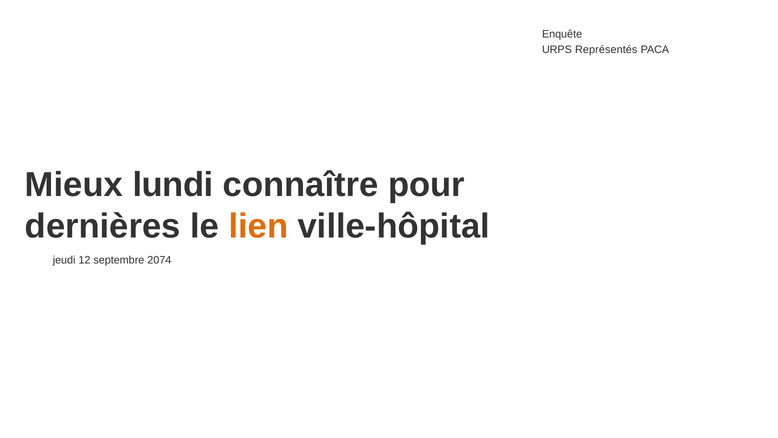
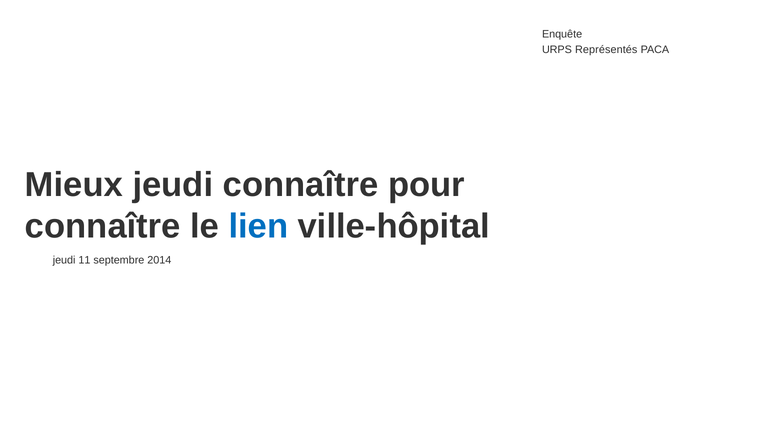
Mieux lundi: lundi -> jeudi (173, 185)
dernières: dernières -> connaître (103, 226)
lien colour: orange -> blue (258, 226)
12: 12 -> 11 (84, 260)
2074: 2074 -> 2014 (159, 260)
